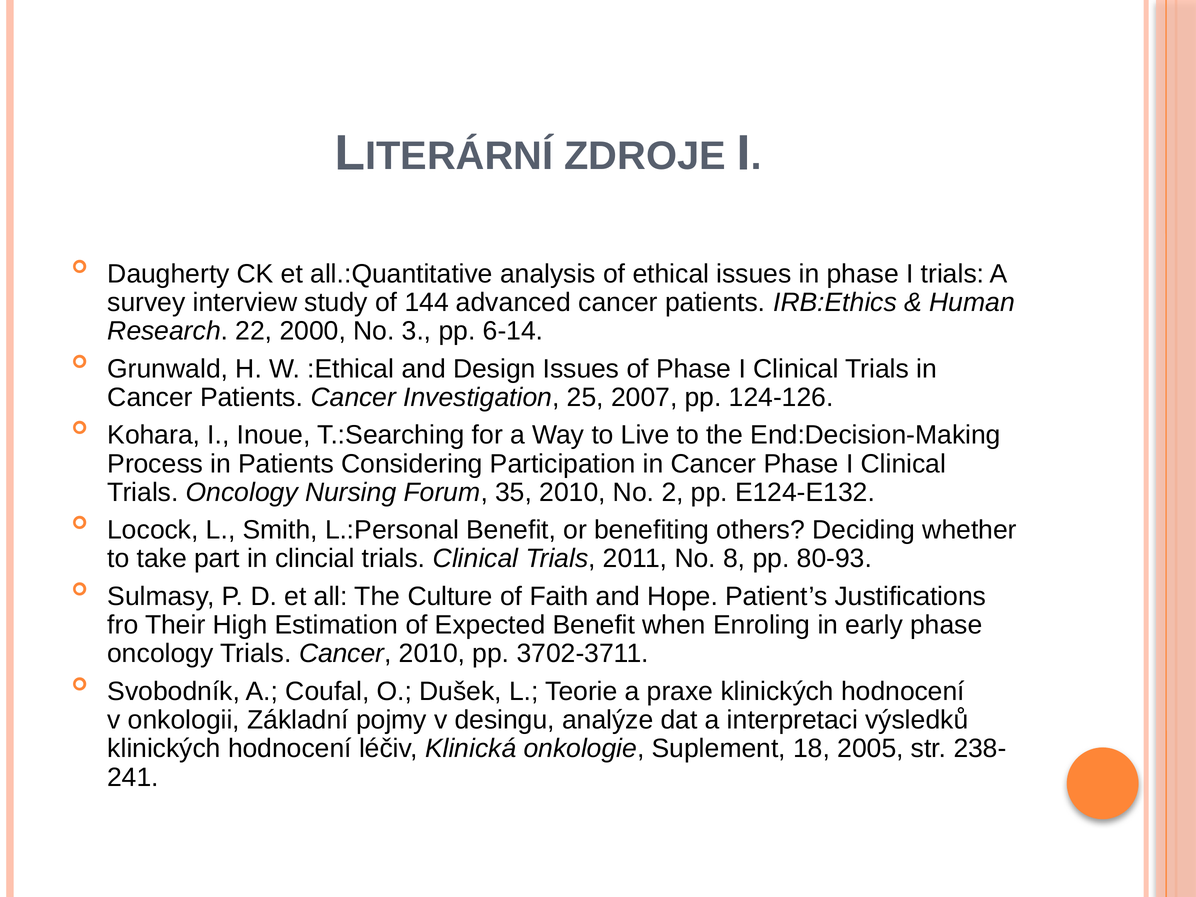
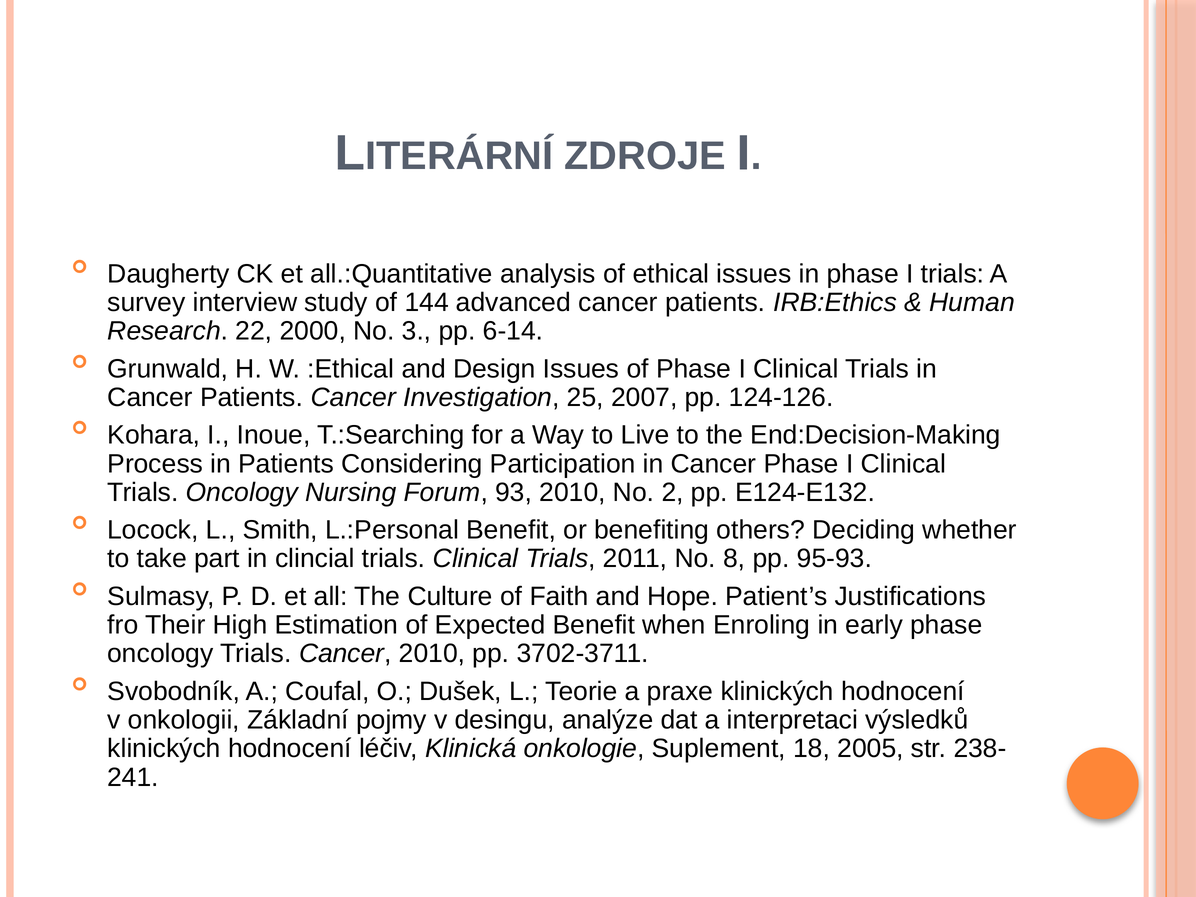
35: 35 -> 93 (514, 492)
80-93: 80-93 -> 95-93 (834, 559)
